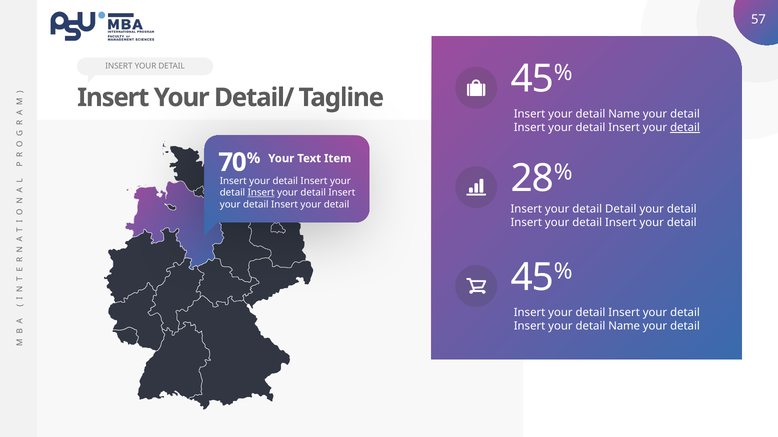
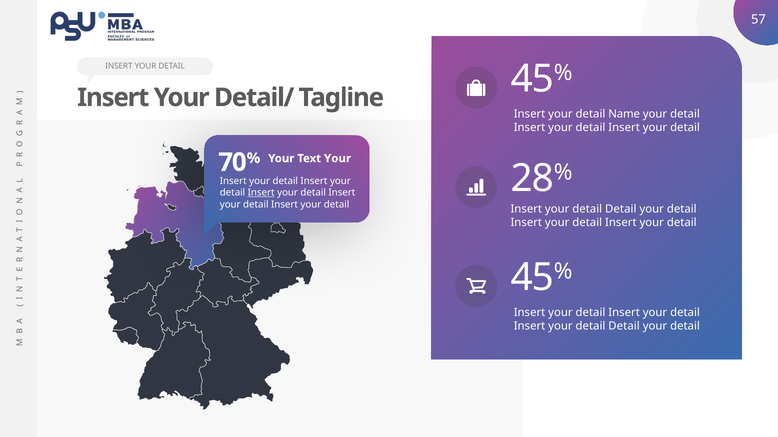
detail underline: present -> none (685, 128)
Text Item: Item -> Your (338, 159)
Name: Name -> Detail (624, 326)
